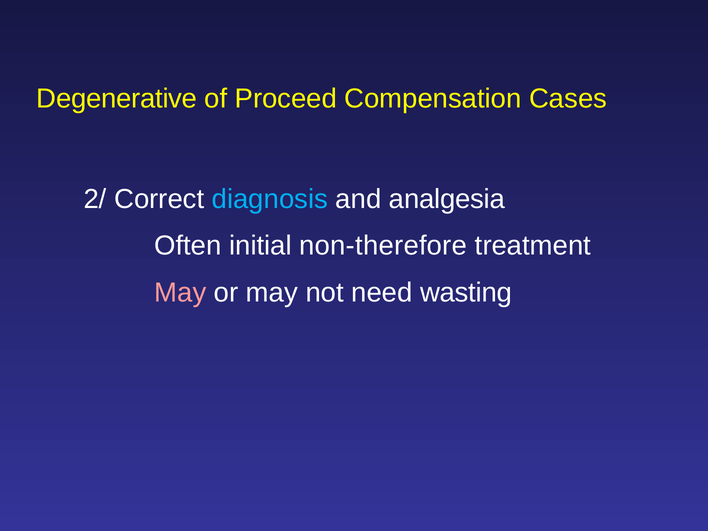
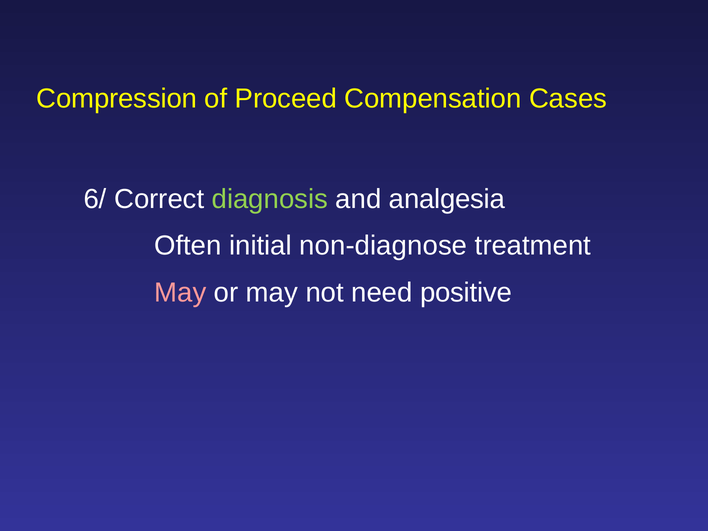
Degenerative: Degenerative -> Compression (117, 99)
2/: 2/ -> 6/ (95, 199)
diagnosis colour: light blue -> light green (270, 199)
non-therefore: non-therefore -> non-diagnose (383, 246)
wasting: wasting -> positive (466, 293)
